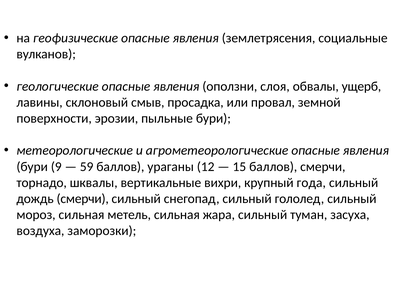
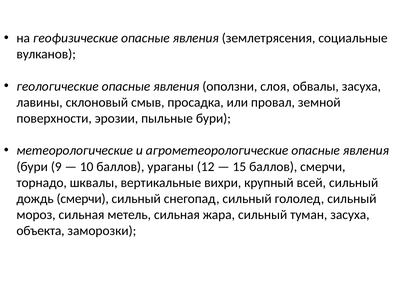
обвалы ущерб: ущерб -> засуха (361, 86)
59: 59 -> 10 (87, 166)
года: года -> всей (311, 182)
воздуха: воздуха -> объекта (40, 231)
